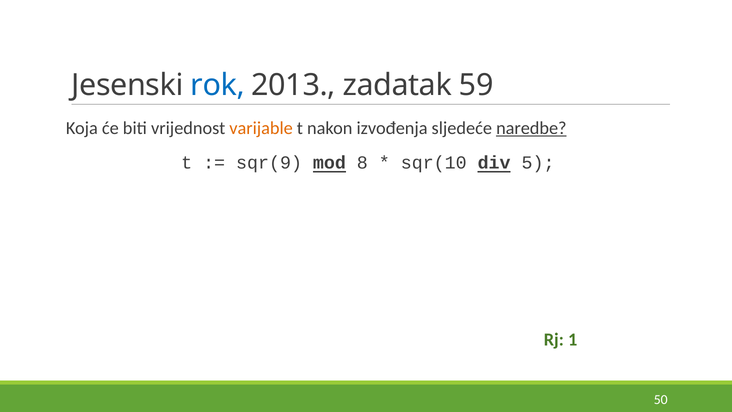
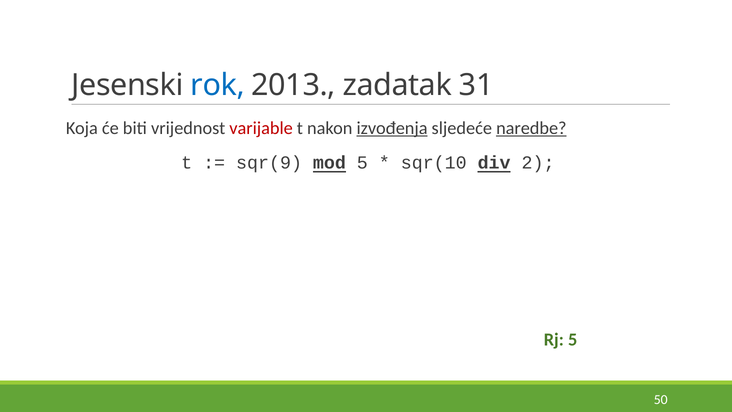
59: 59 -> 31 (476, 85)
varijable colour: orange -> red (261, 128)
izvođenja underline: none -> present (392, 128)
mod 8: 8 -> 5 (362, 163)
5: 5 -> 2 (538, 163)
Rj 1: 1 -> 5 (573, 340)
